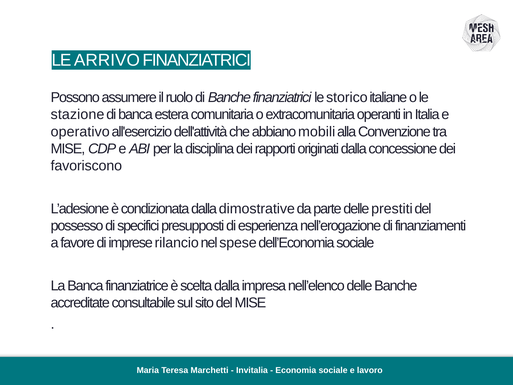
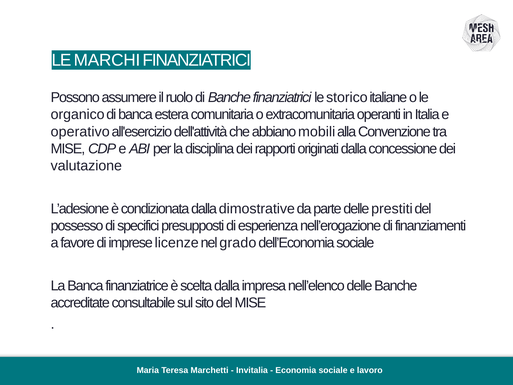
ARRIVO: ARRIVO -> MARCHI (107, 60)
stazione: stazione -> organico (78, 114)
favoriscono: favoriscono -> valutazione (86, 166)
rilancio: rilancio -> licenze (177, 243)
spese: spese -> grado (238, 243)
